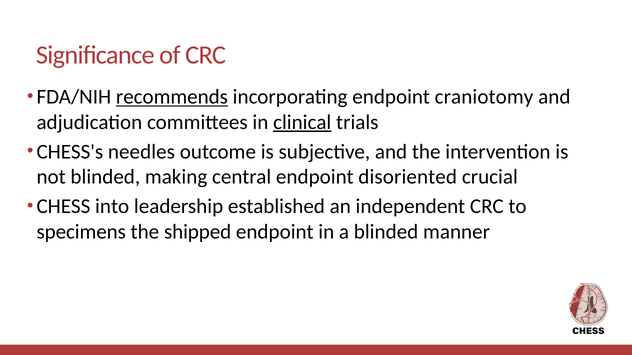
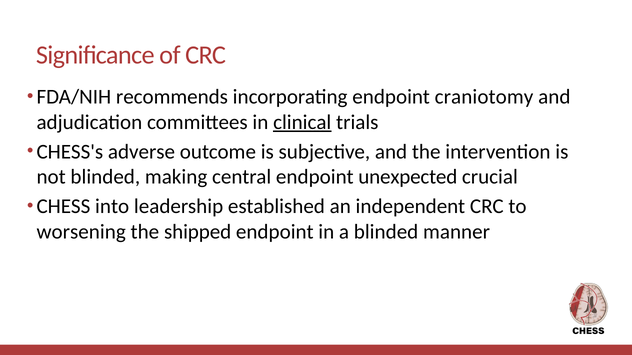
recommends underline: present -> none (172, 97)
needles: needles -> adverse (141, 152)
disoriented: disoriented -> unexpected (408, 177)
specimens: specimens -> worsening (81, 232)
